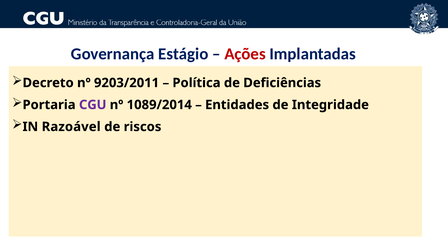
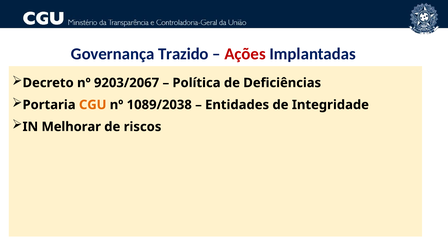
Estágio: Estágio -> Trazido (183, 54)
9203/2011: 9203/2011 -> 9203/2067 (127, 83)
CGU colour: purple -> orange (93, 105)
1089/2014: 1089/2014 -> 1089/2038 (159, 105)
Razoável: Razoável -> Melhorar (71, 127)
